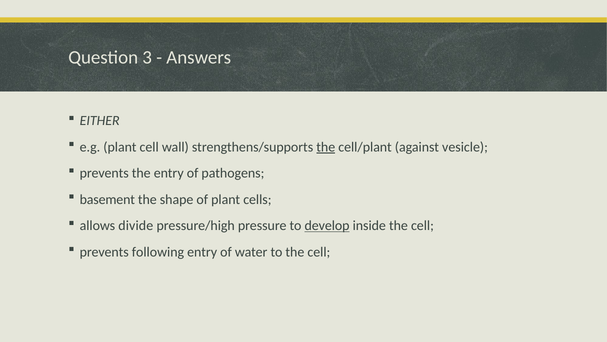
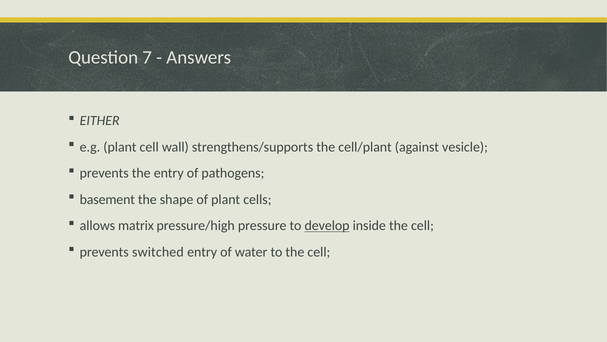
3: 3 -> 7 (147, 57)
the underline: present -> none (326, 147)
divide: divide -> matrix (136, 225)
following: following -> switched (158, 251)
